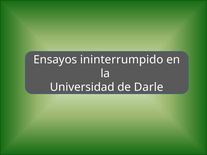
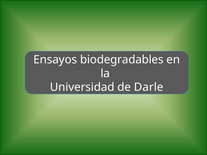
ininterrumpido: ininterrumpido -> biodegradables (122, 60)
